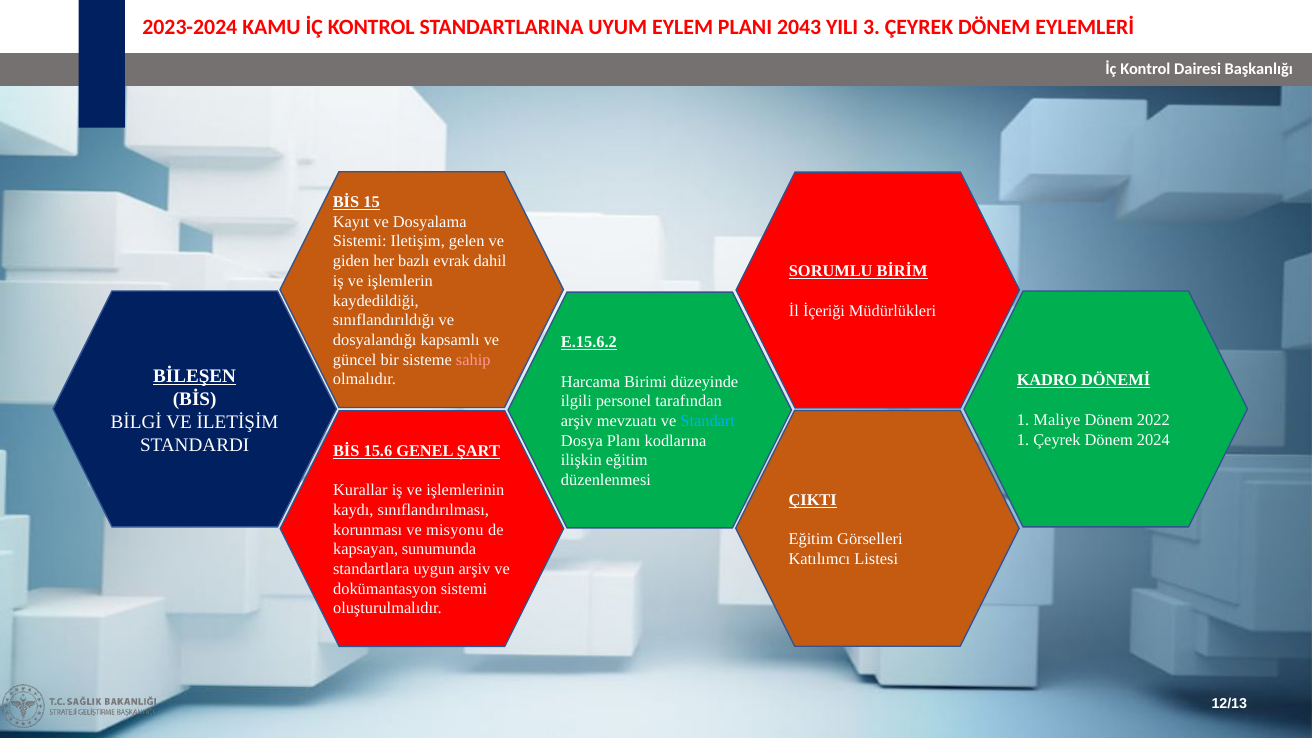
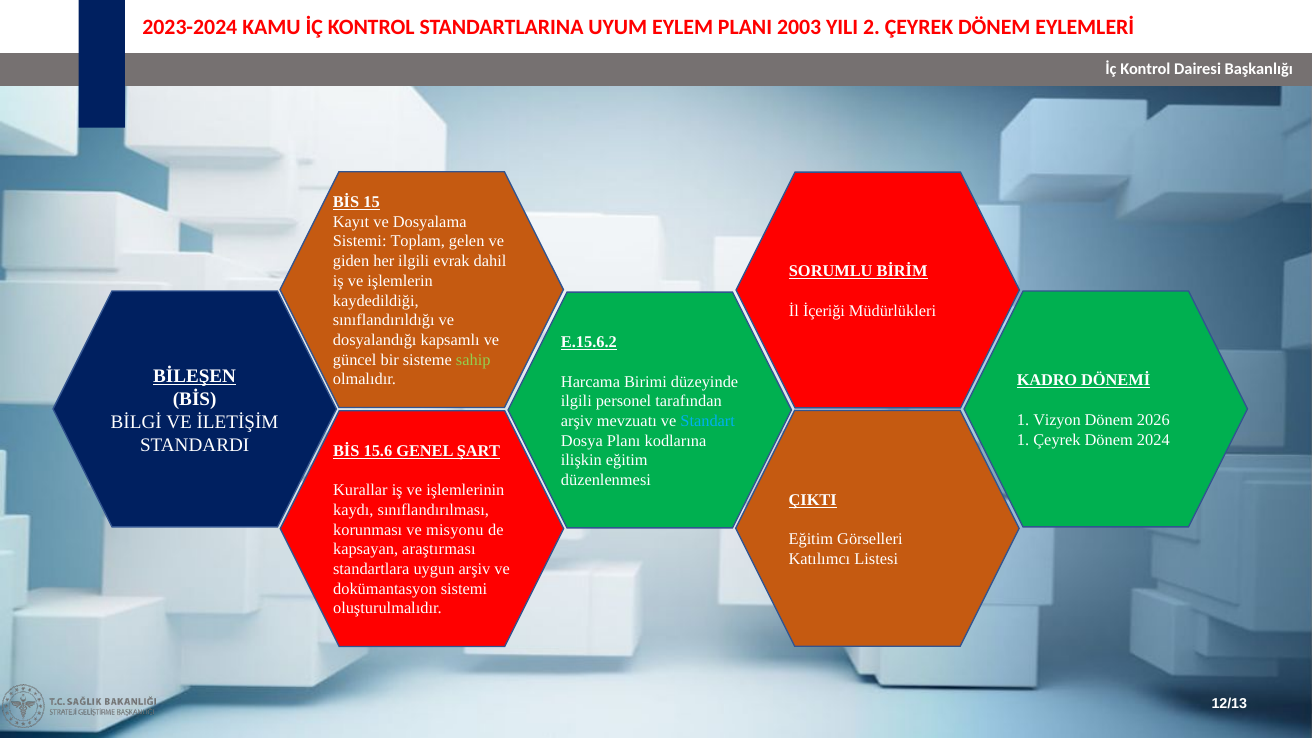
2043: 2043 -> 2003 (799, 28)
3: 3 -> 2 (872, 28)
Iletişim: Iletişim -> Toplam (418, 242)
her bazlı: bazlı -> ilgili (414, 261)
sahip colour: pink -> light green (473, 360)
Maliye: Maliye -> Vizyon (1057, 420)
2022: 2022 -> 2026 (1153, 420)
sunumunda: sunumunda -> araştırması (439, 549)
